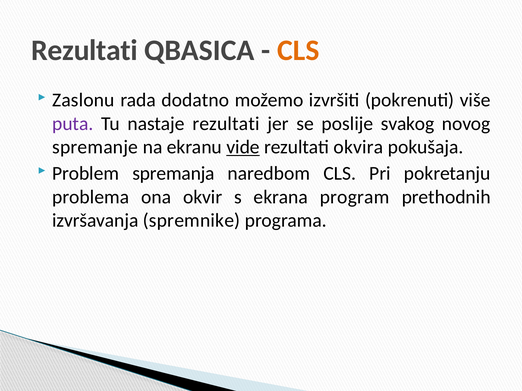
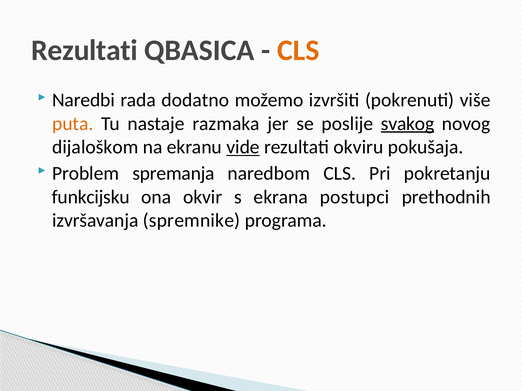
Zaslonu: Zaslonu -> Naredbi (83, 100)
puta colour: purple -> orange (73, 124)
nastaje rezultati: rezultati -> razmaka (226, 124)
svakog underline: none -> present (408, 124)
spremanje: spremanje -> dijaloškom (95, 147)
okvira: okvira -> okviru (358, 147)
problema: problema -> funkcijsku (91, 197)
program: program -> postupci (355, 197)
